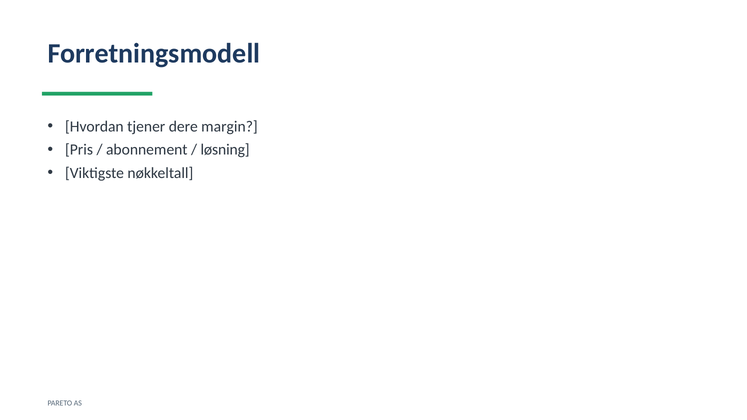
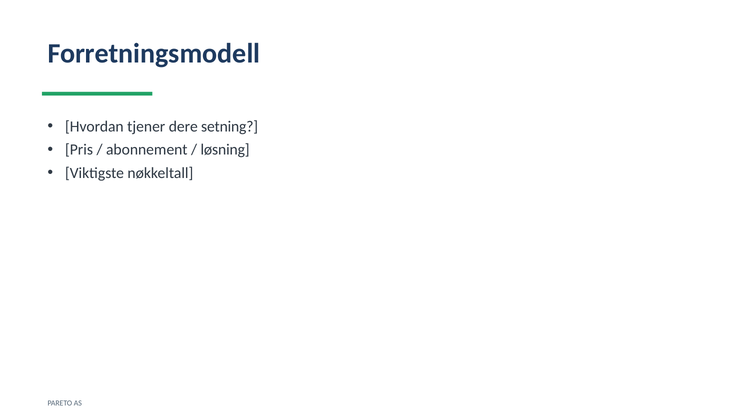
margin: margin -> setning (230, 127)
